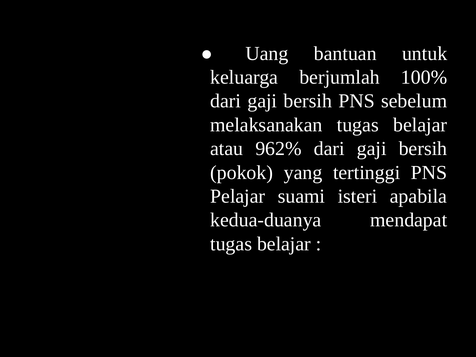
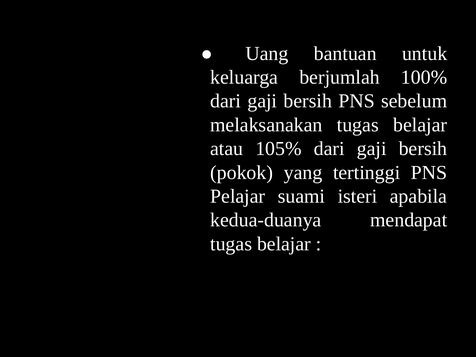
962%: 962% -> 105% (279, 149)
